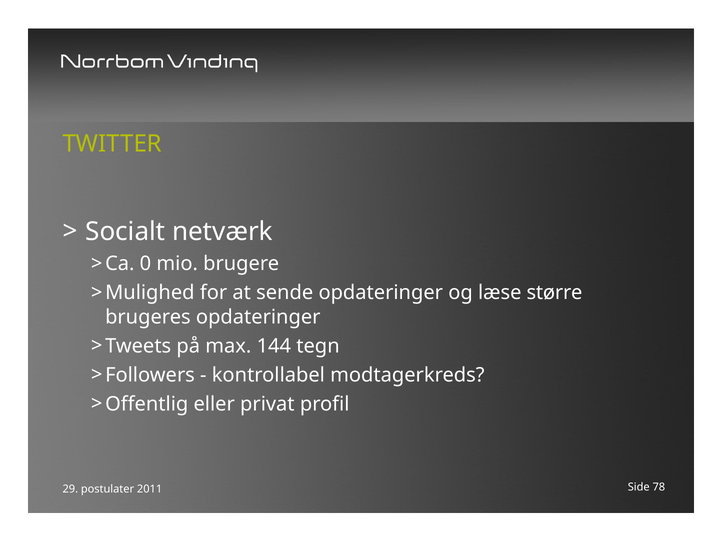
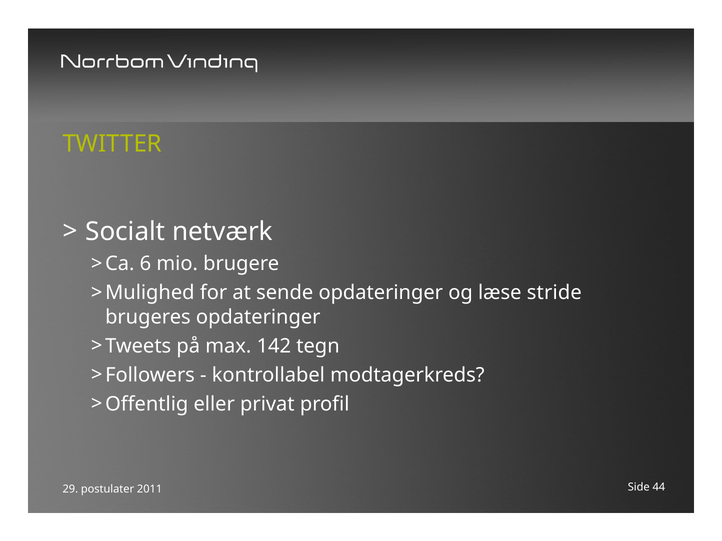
0: 0 -> 6 (145, 264)
større: større -> stride (554, 293)
144: 144 -> 142 (274, 346)
78: 78 -> 44 (659, 488)
